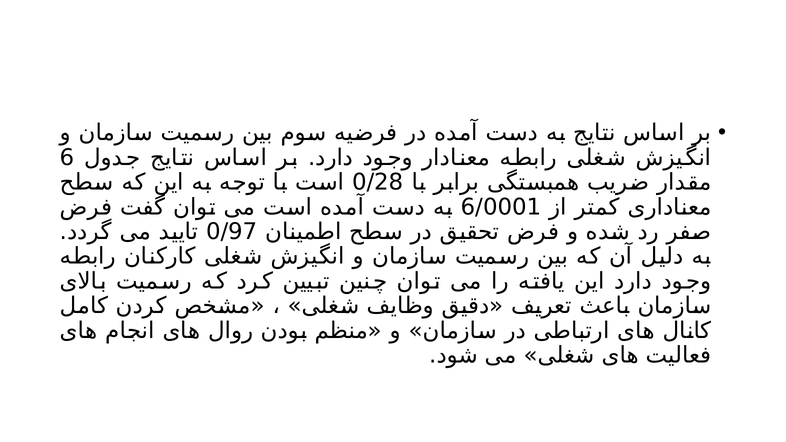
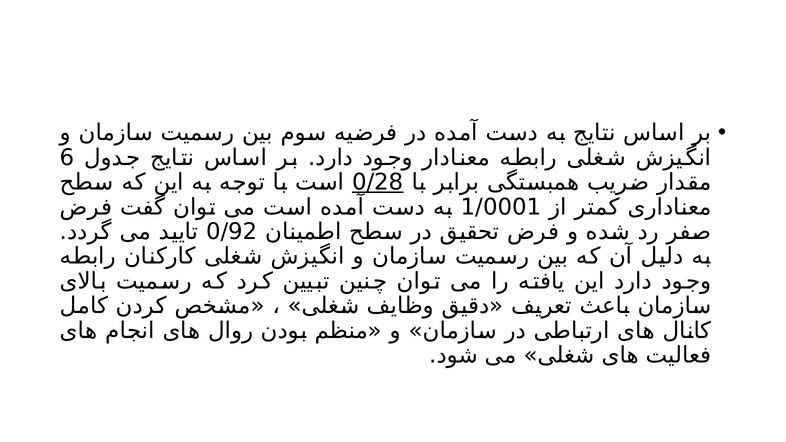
0/28 underline: none -> present (378, 182)
6/0001: 6/0001 -> 1/0001 (501, 207)
0/97: 0/97 -> 0/92 (232, 232)
